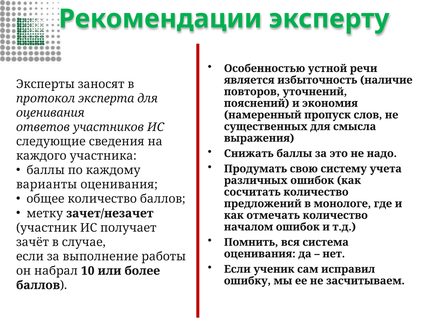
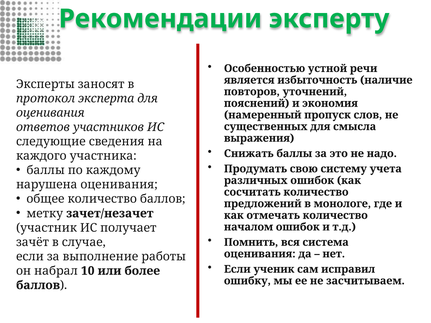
варианты: варианты -> нарушена (47, 185)
